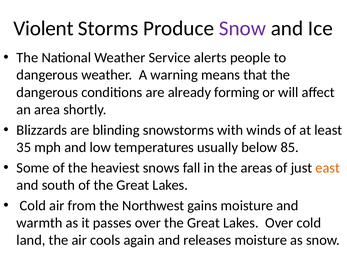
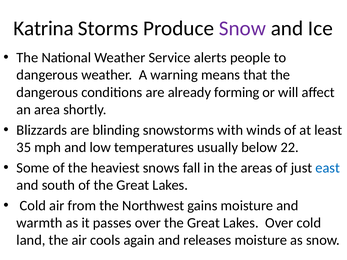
Violent: Violent -> Katrina (44, 28)
85: 85 -> 22 (290, 148)
east colour: orange -> blue (328, 168)
